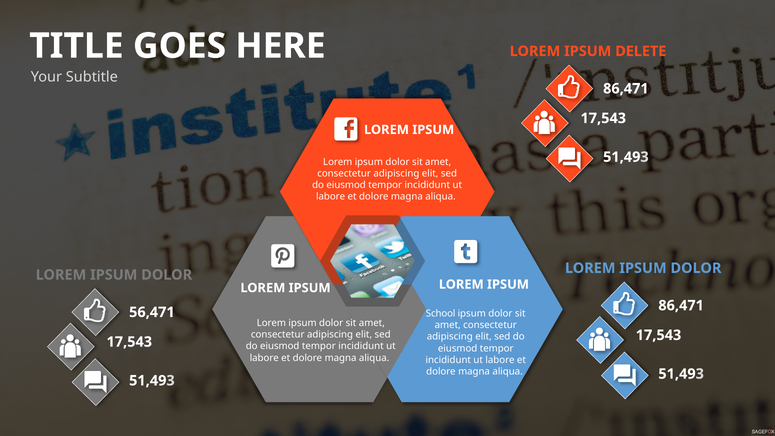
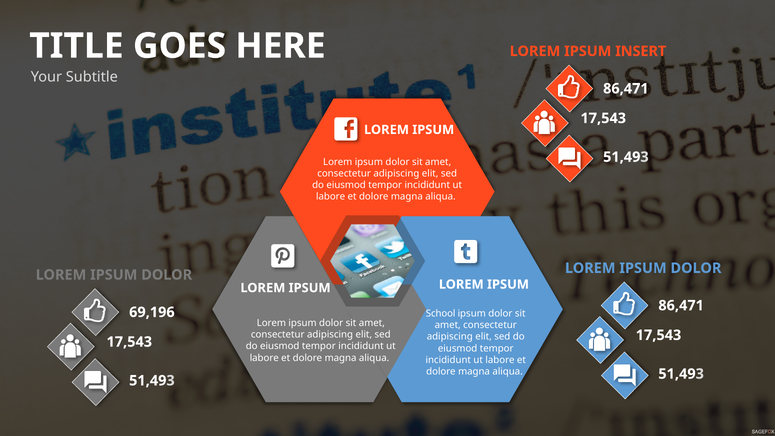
DELETE: DELETE -> INSERT (641, 51)
56,471: 56,471 -> 69,196 (152, 312)
